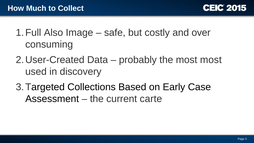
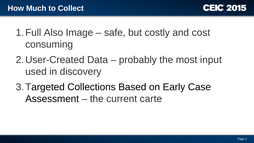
over: over -> cost (201, 33)
most most: most -> input (211, 60)
